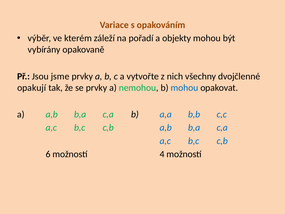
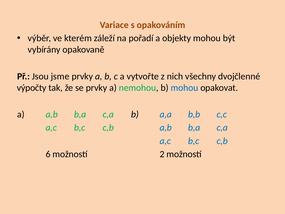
opakují: opakují -> výpočty (32, 88)
4: 4 -> 2 (162, 154)
